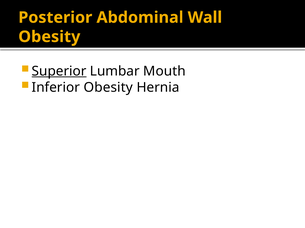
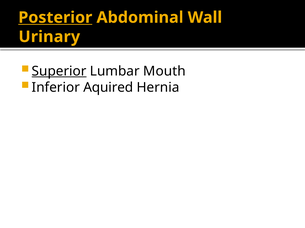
Posterior underline: none -> present (55, 18)
Obesity: Obesity -> Urinary (49, 37)
Inferior Obesity: Obesity -> Aquired (108, 88)
